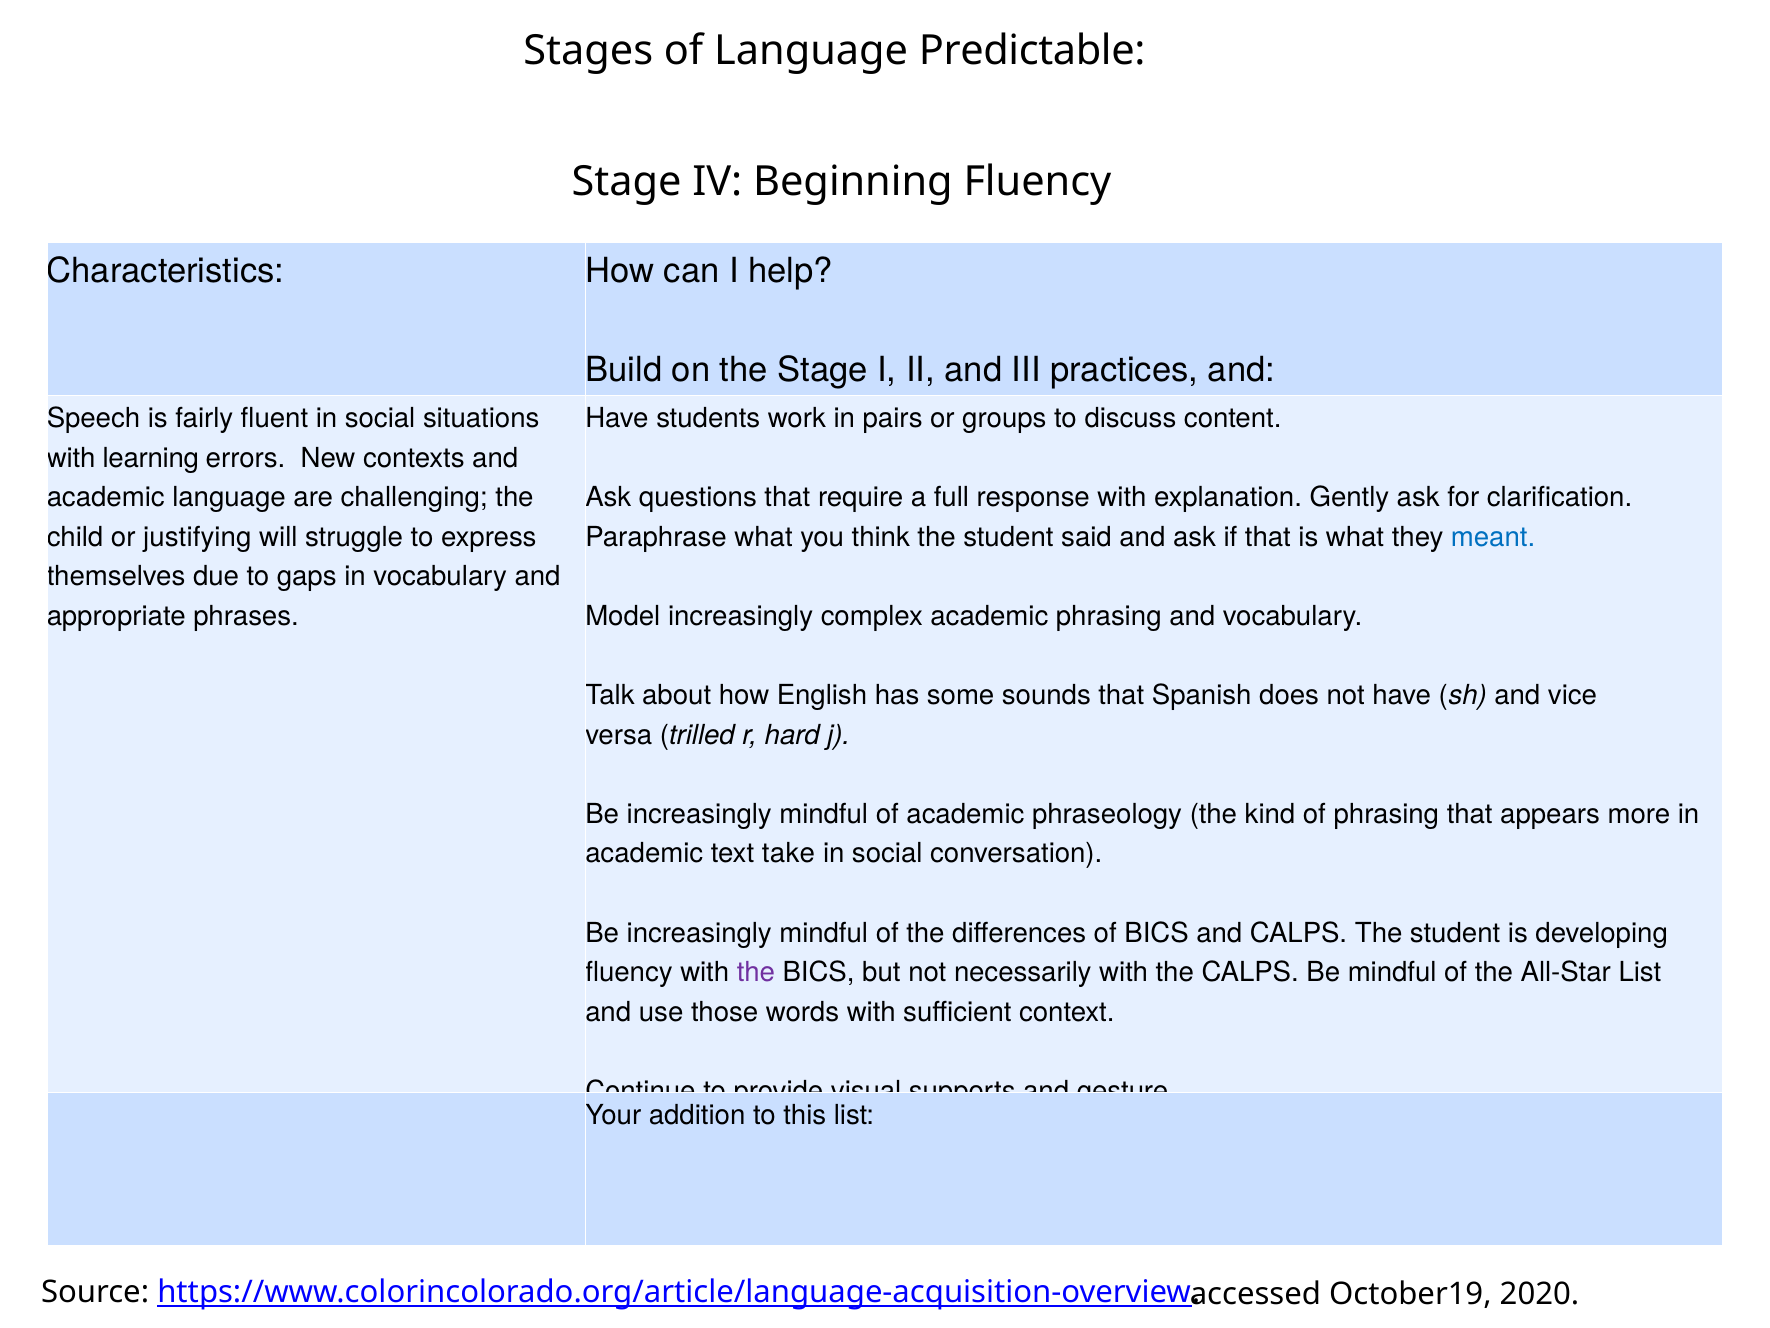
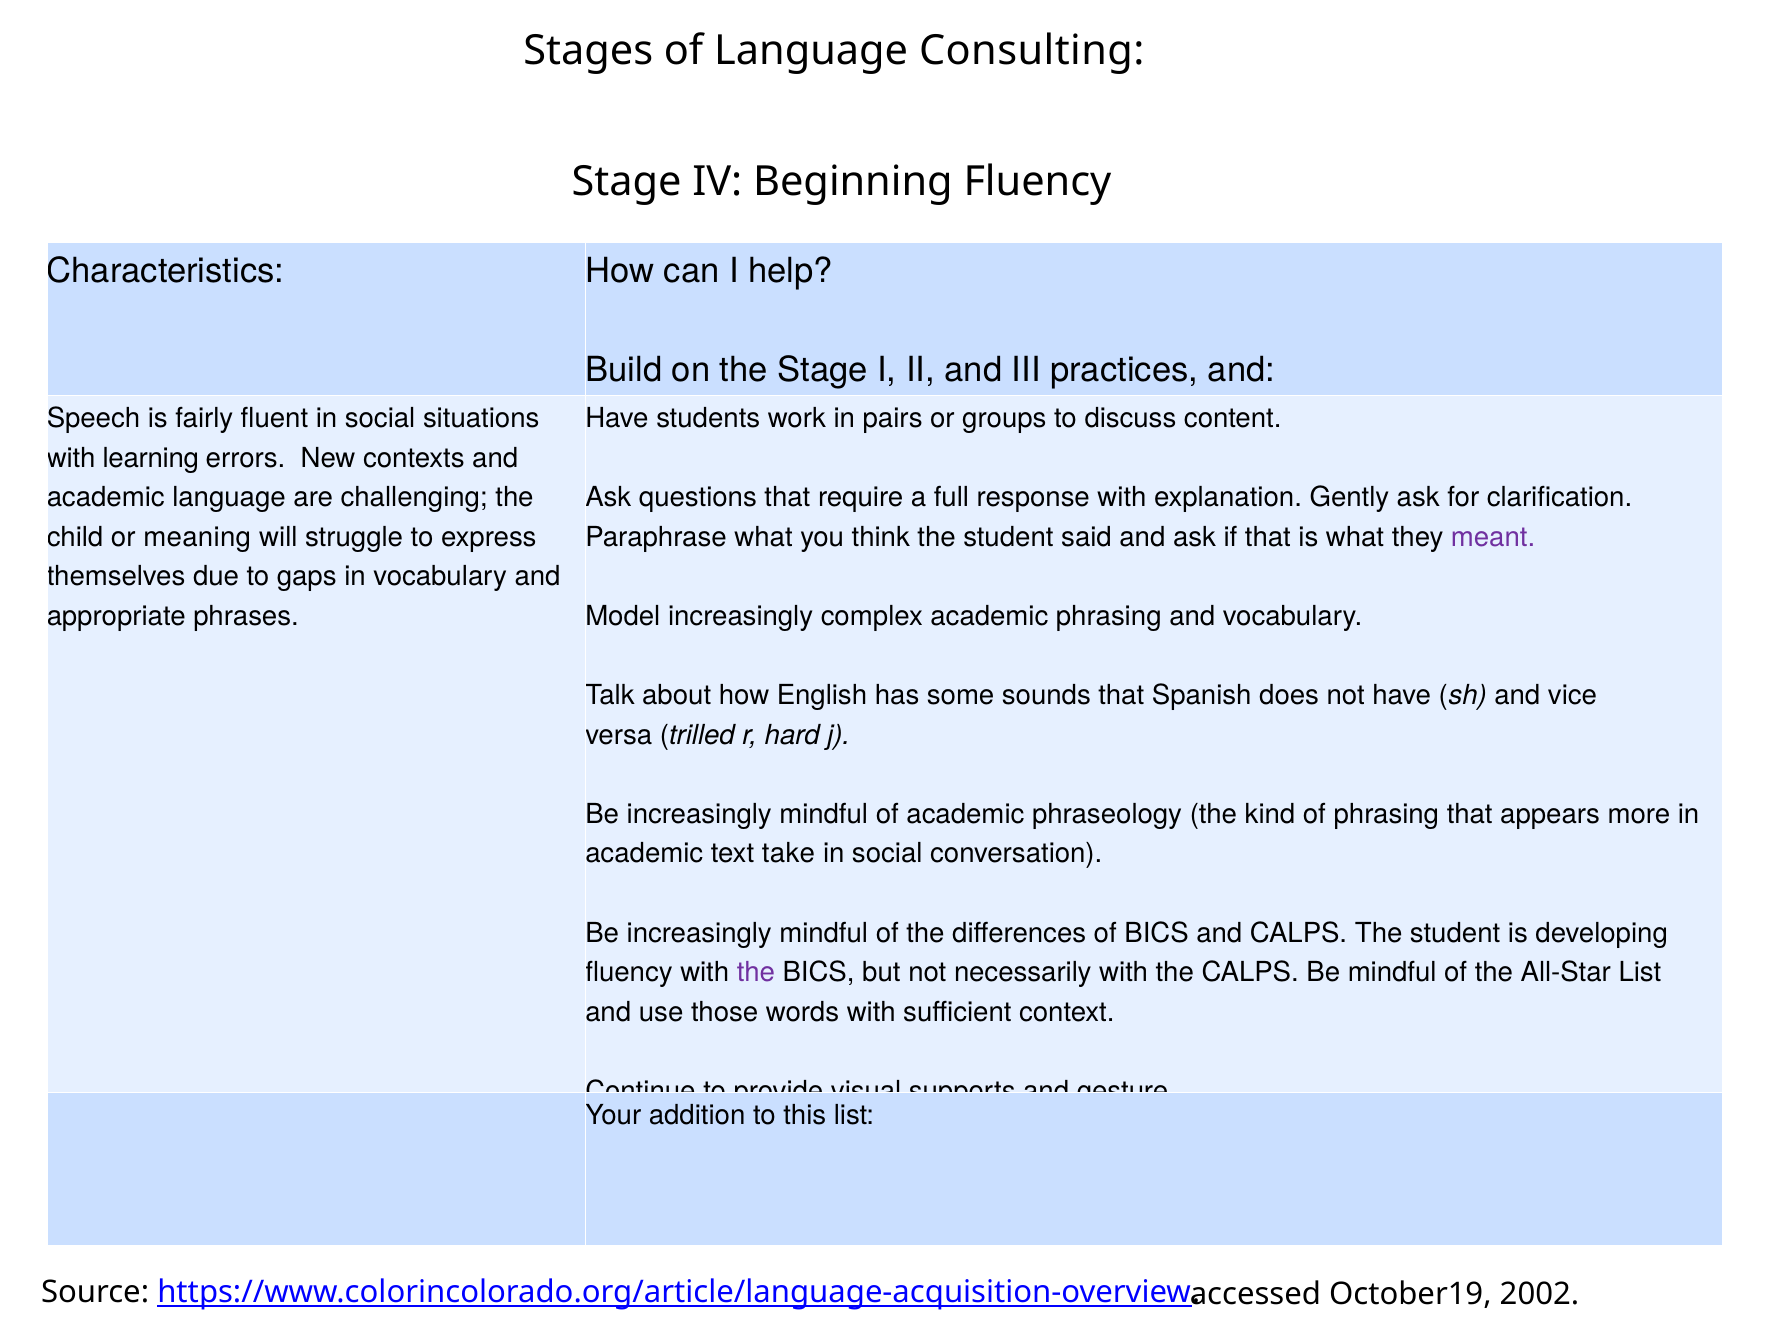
Predictable: Predictable -> Consulting (1032, 50)
justifying: justifying -> meaning (197, 537)
meant colour: blue -> purple (1493, 537)
2020: 2020 -> 2002 (1539, 1294)
